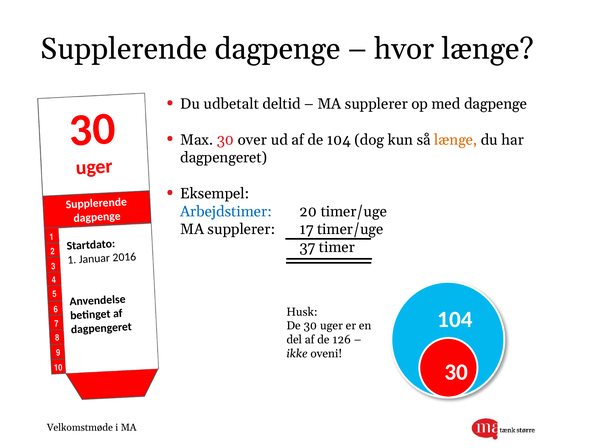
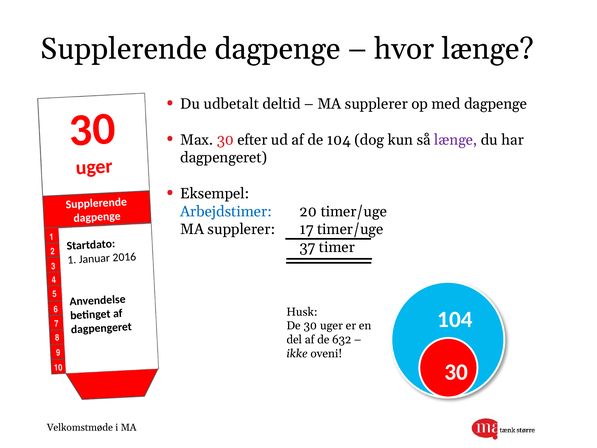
over: over -> efter (252, 140)
længe colour: orange -> purple (456, 140)
126: 126 -> 632 (342, 340)
